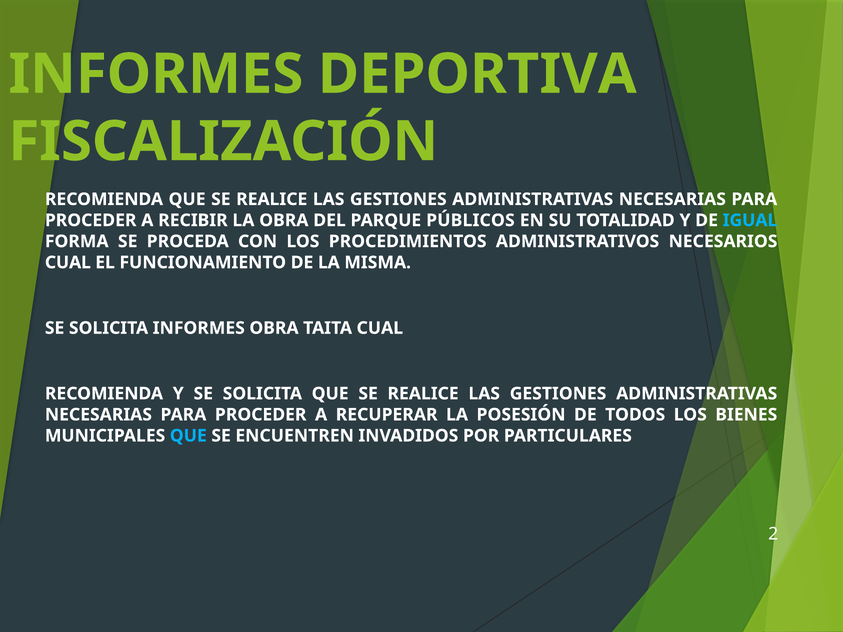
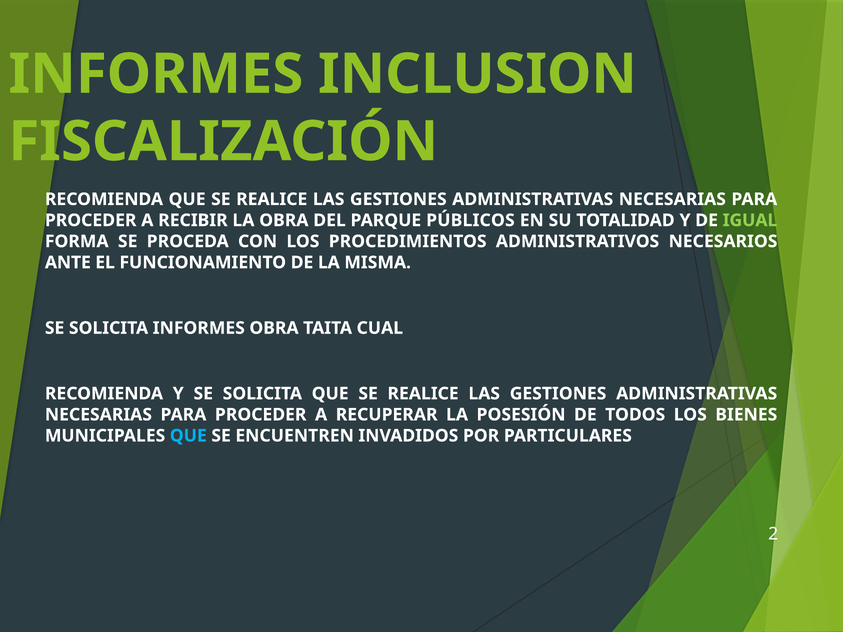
DEPORTIVA: DEPORTIVA -> INCLUSION (477, 74)
IGUAL colour: light blue -> light green (750, 220)
CUAL: CUAL -> ANTE (68, 263)
